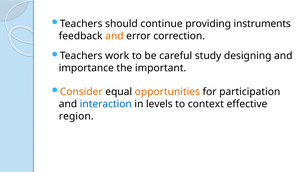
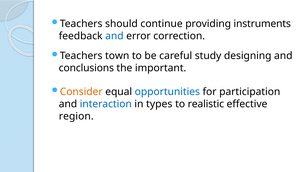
and colour: orange -> blue (114, 36)
work: work -> town (117, 56)
importance: importance -> conclusions (86, 68)
opportunities colour: orange -> blue (167, 92)
levels: levels -> types (159, 104)
context: context -> realistic (206, 104)
